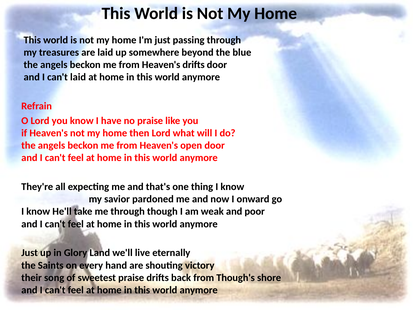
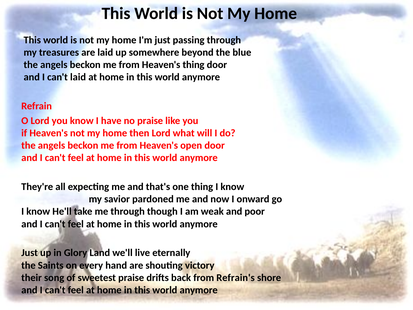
Heaven's drifts: drifts -> thing (194, 65)
Though's: Though's -> Refrain's (236, 277)
